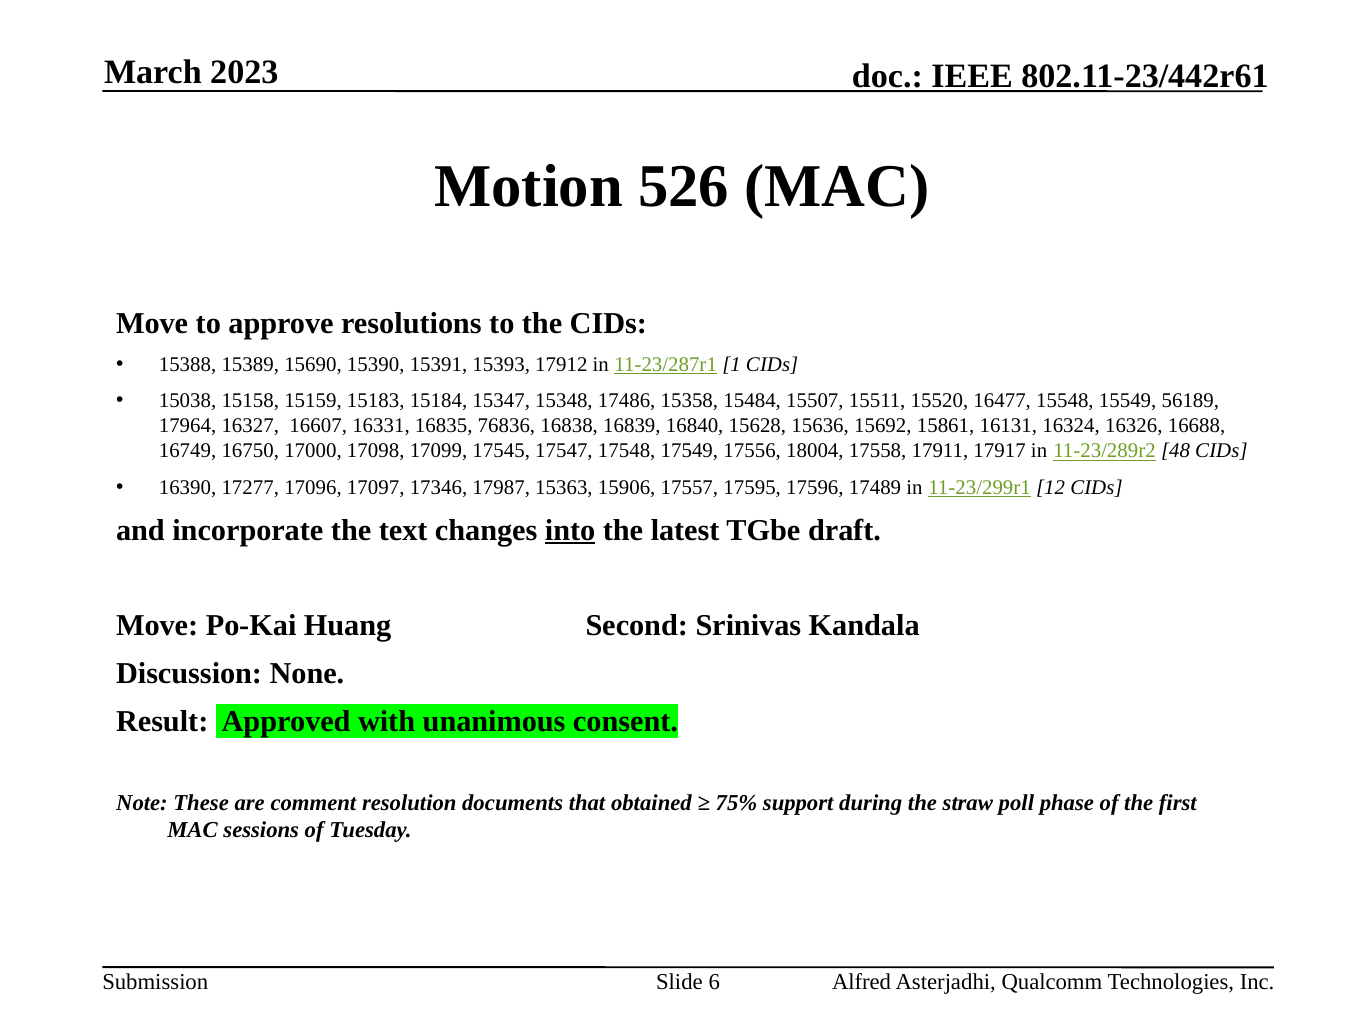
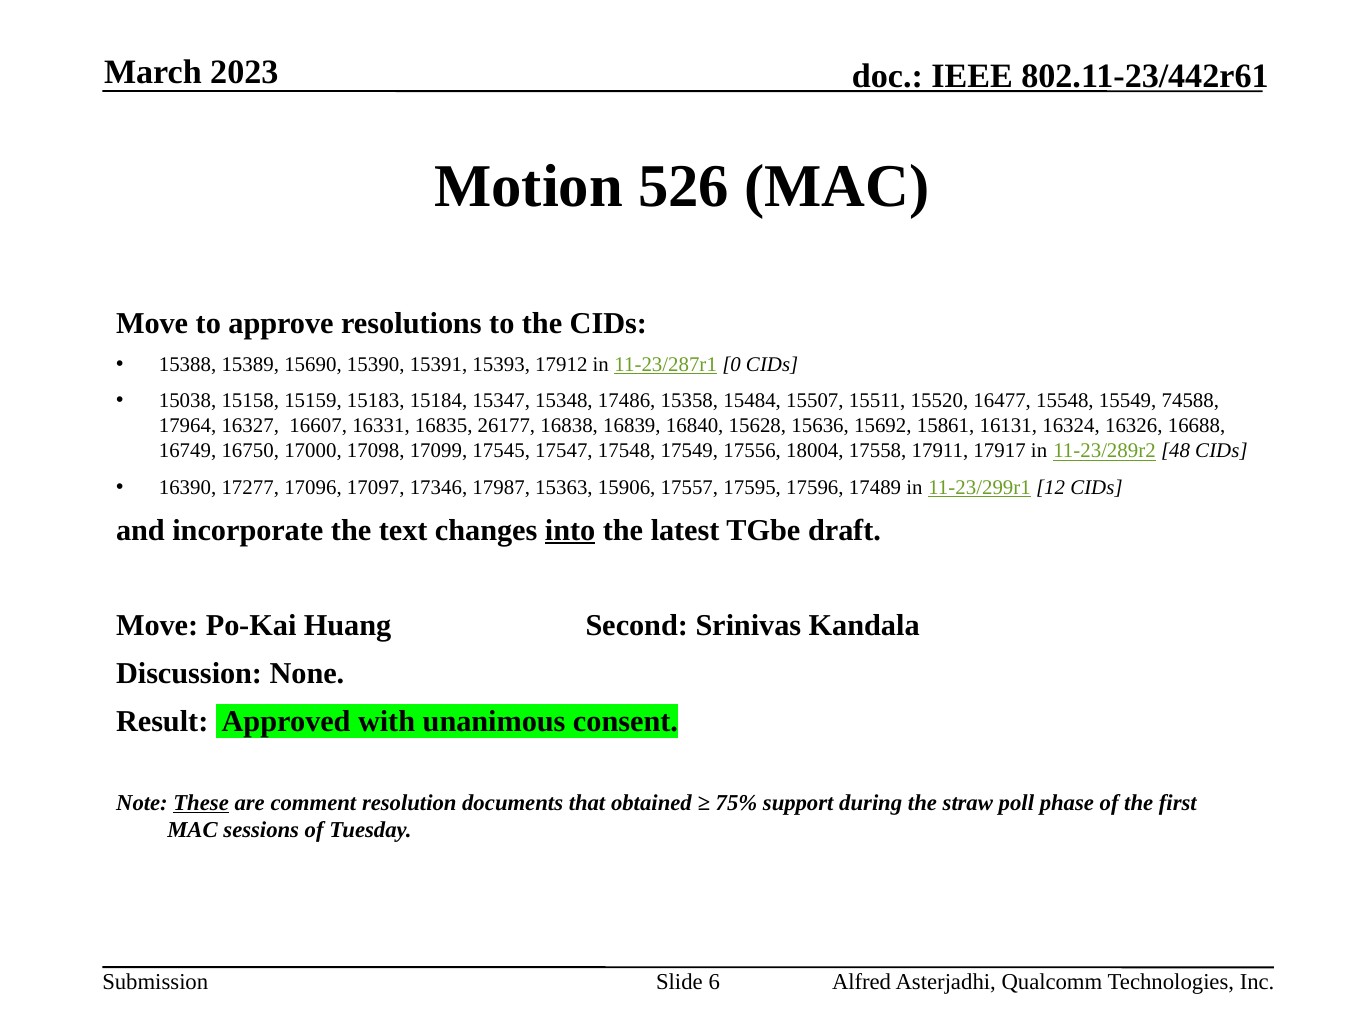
1: 1 -> 0 (731, 364)
56189: 56189 -> 74588 (1190, 401)
76836: 76836 -> 26177 (506, 426)
These underline: none -> present (201, 803)
